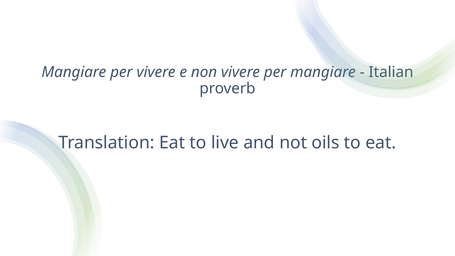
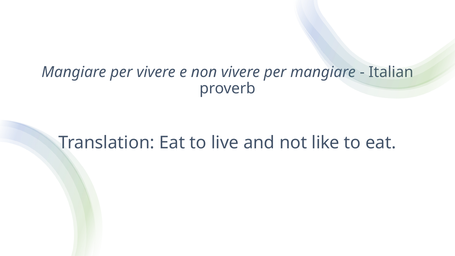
oils: oils -> like (326, 143)
